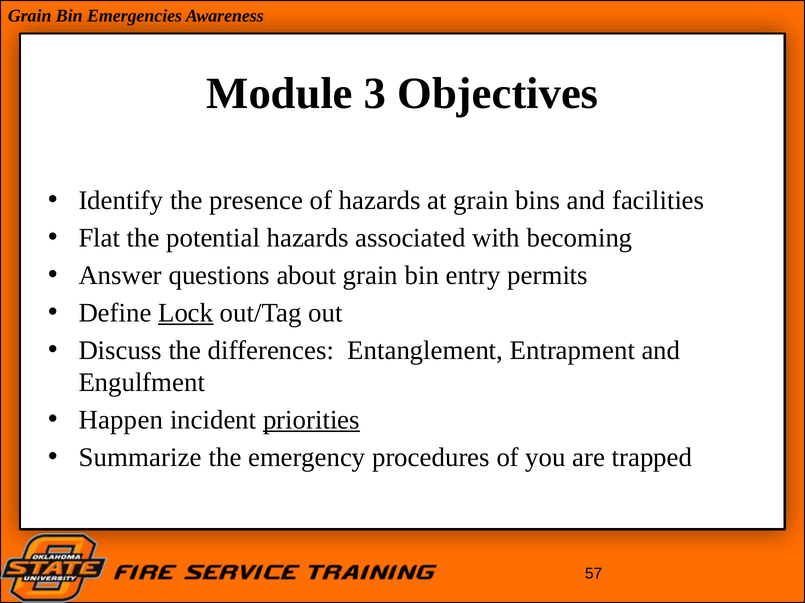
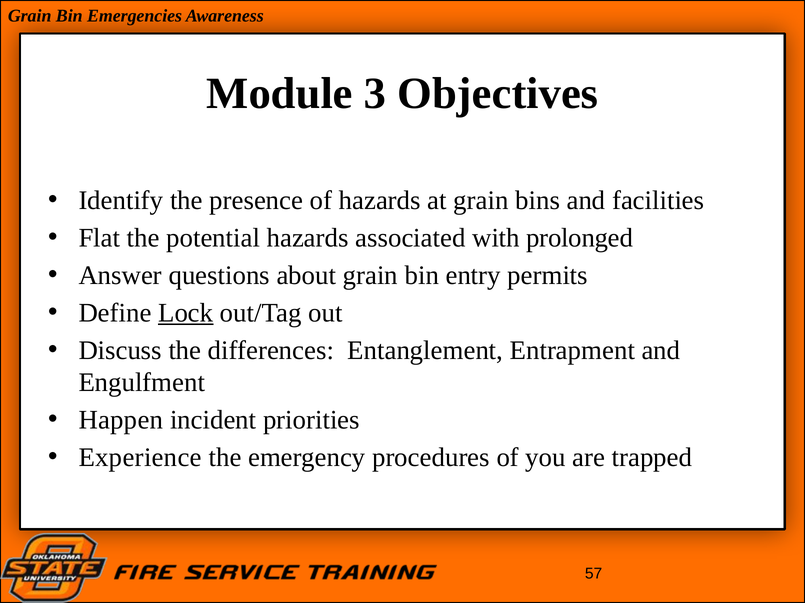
becoming: becoming -> prolonged (580, 238)
priorities underline: present -> none (311, 420)
Summarize: Summarize -> Experience (140, 458)
